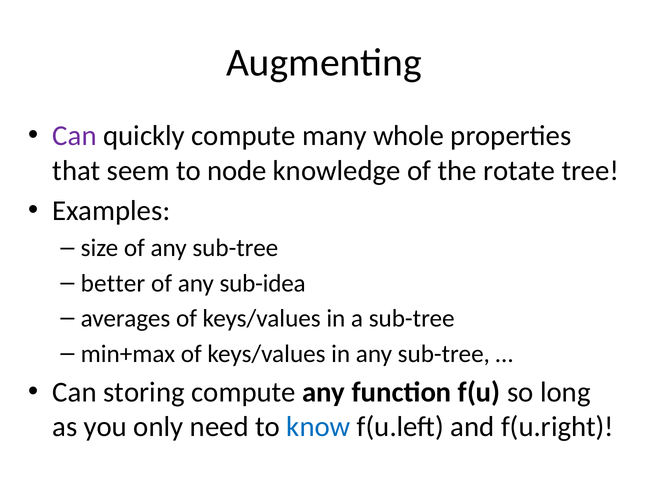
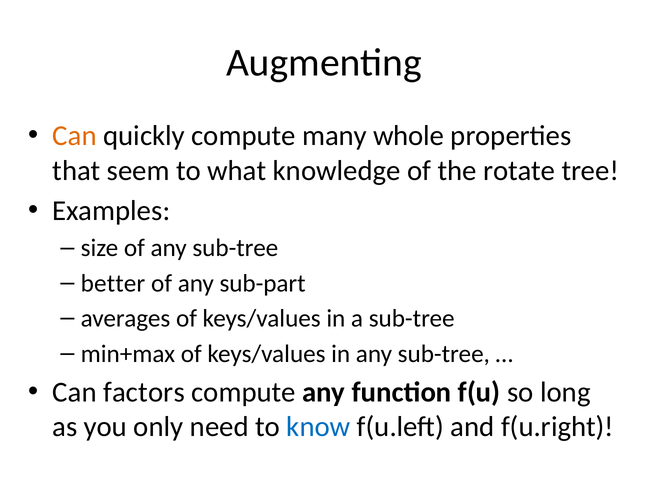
Can colour: purple -> orange (75, 136)
node: node -> what (237, 171)
sub-idea: sub-idea -> sub-part (263, 283)
storing: storing -> factors (144, 392)
